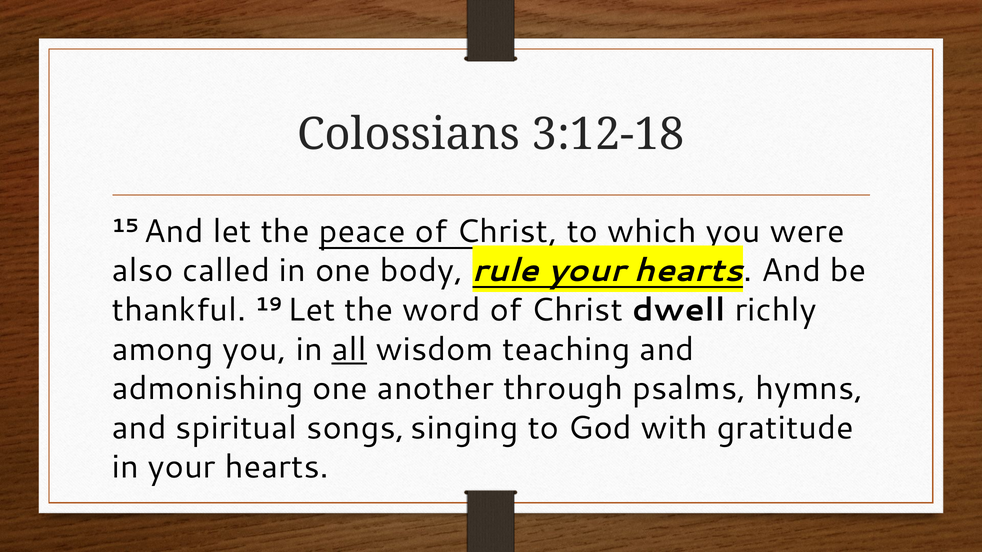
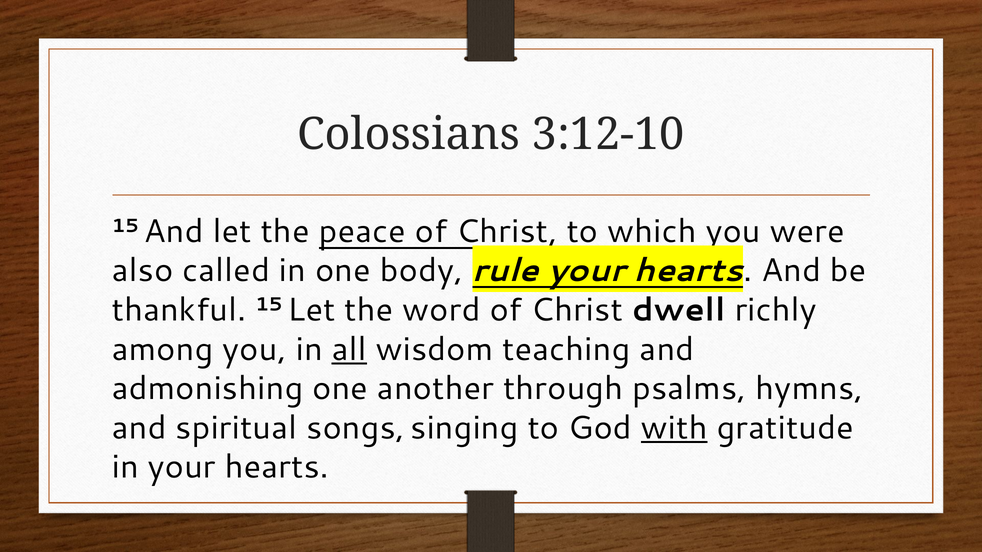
3:12-18: 3:12-18 -> 3:12-10 (608, 135)
thankful 19: 19 -> 15 (269, 305)
with underline: none -> present (674, 428)
